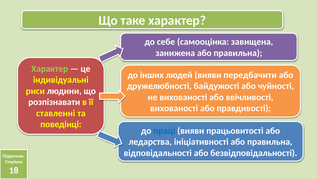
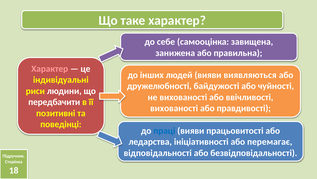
Характер colour: light green -> pink (50, 68)
передбачити: передбачити -> виявляються (250, 75)
розпізнавати: розпізнавати -> передбачити (54, 102)
ставленні: ставленні -> позитивні (56, 113)
ініціативності або правильна: правильна -> перемагає (270, 141)
